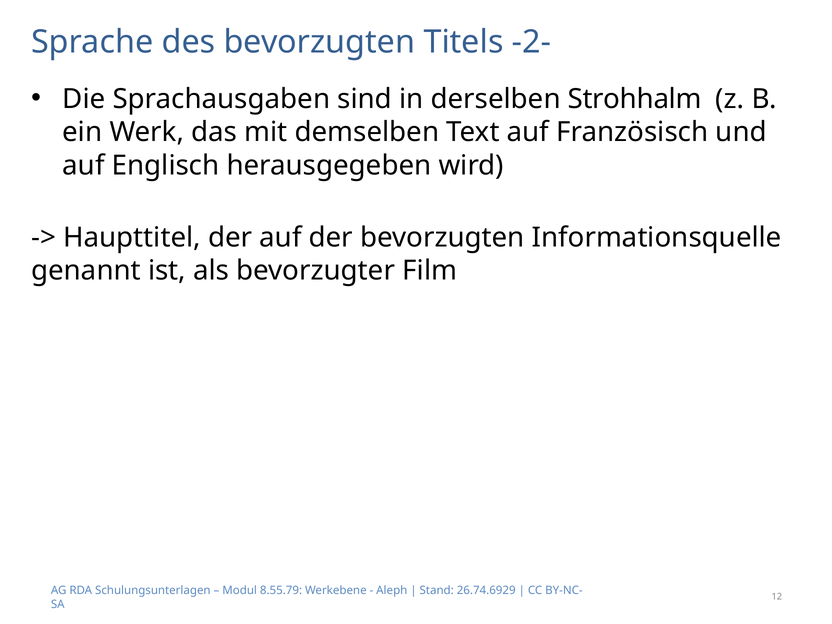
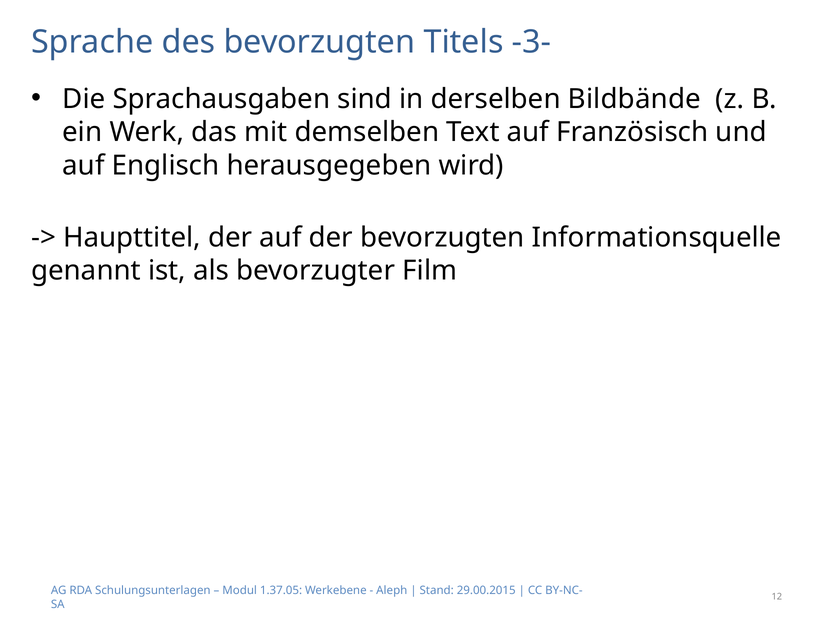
-2-: -2- -> -3- (532, 42)
Strohhalm: Strohhalm -> Bildbände (634, 99)
8.55.79: 8.55.79 -> 1.37.05 (281, 591)
26.74.6929: 26.74.6929 -> 29.00.2015 (486, 591)
